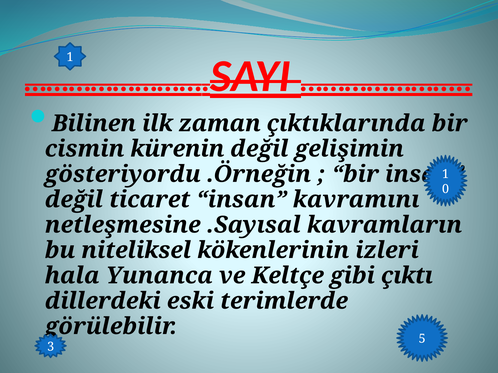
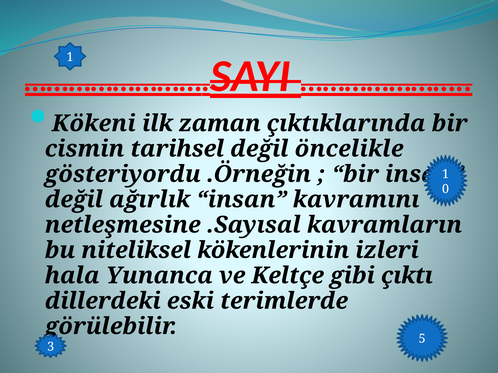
Bilinen: Bilinen -> Kökeni (94, 124)
kürenin: kürenin -> tarihsel (177, 149)
gelişimin: gelişimin -> öncelikle (349, 149)
ticaret: ticaret -> ağırlık (150, 200)
